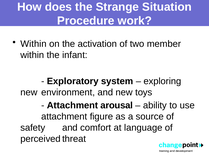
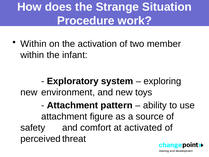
arousal: arousal -> pattern (117, 105)
language: language -> activated (143, 127)
